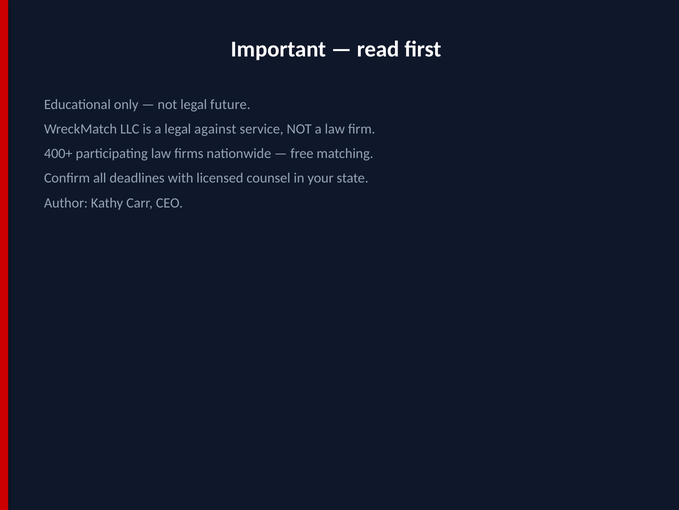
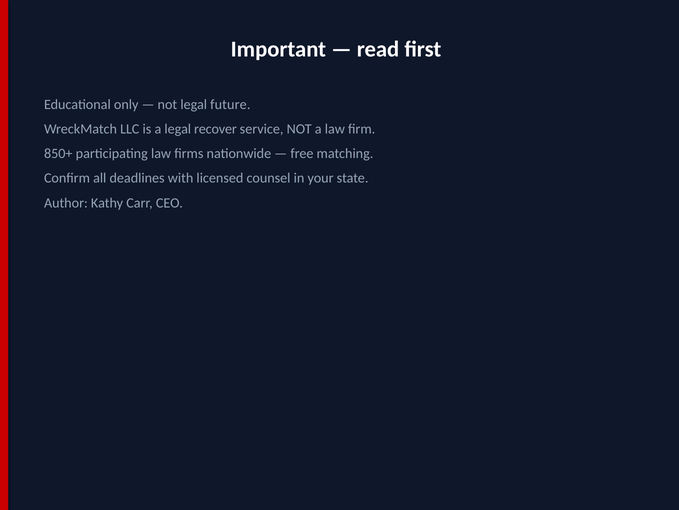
against: against -> recover (215, 129)
400+: 400+ -> 850+ (58, 154)
